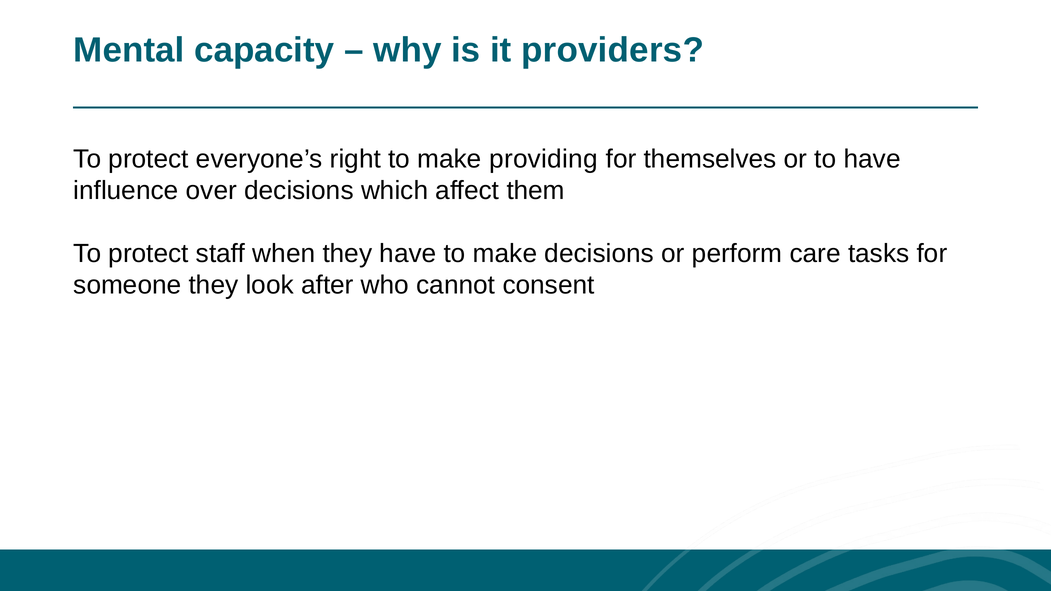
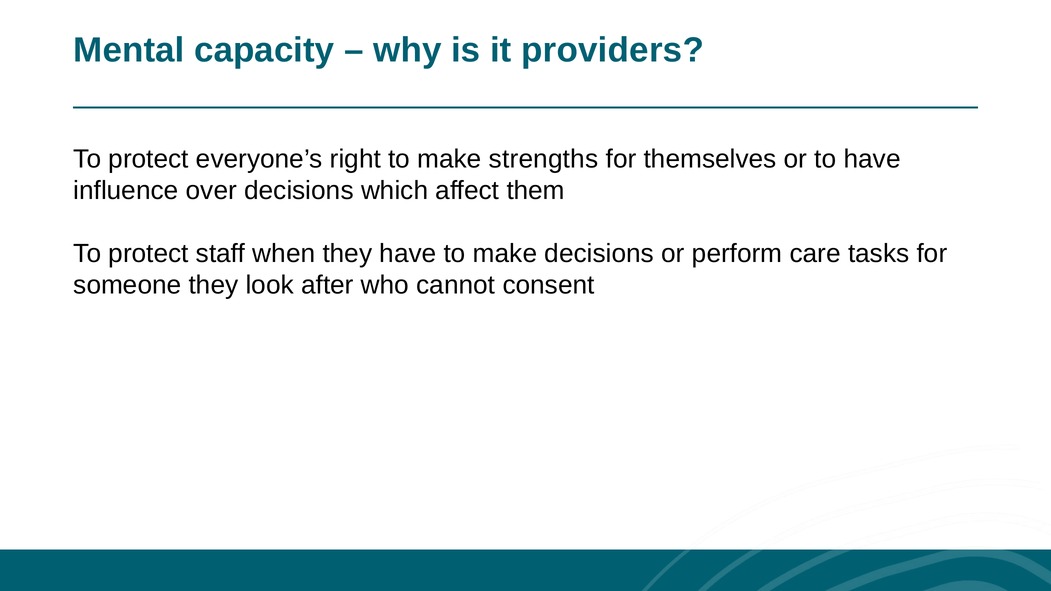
providing: providing -> strengths (544, 159)
